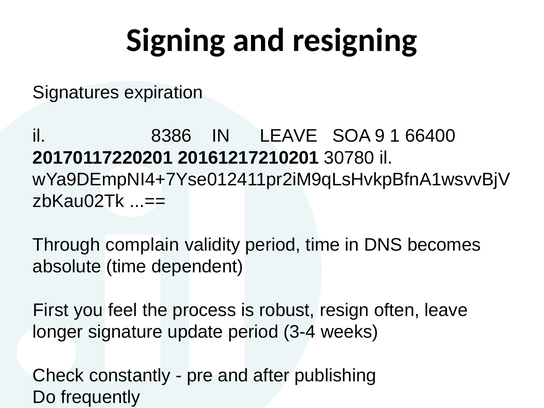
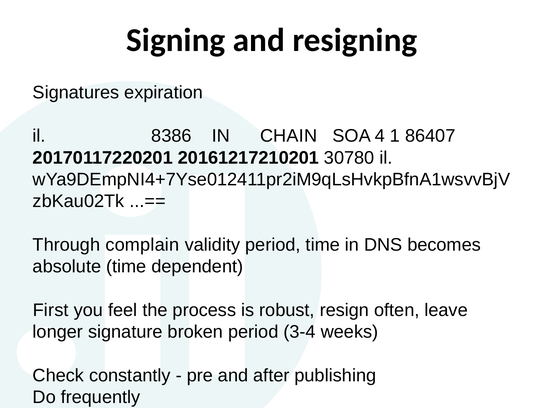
IN LEAVE: LEAVE -> CHAIN (289, 136)
9: 9 -> 4 (380, 136)
66400: 66400 -> 86407 (430, 136)
update: update -> broken (195, 332)
